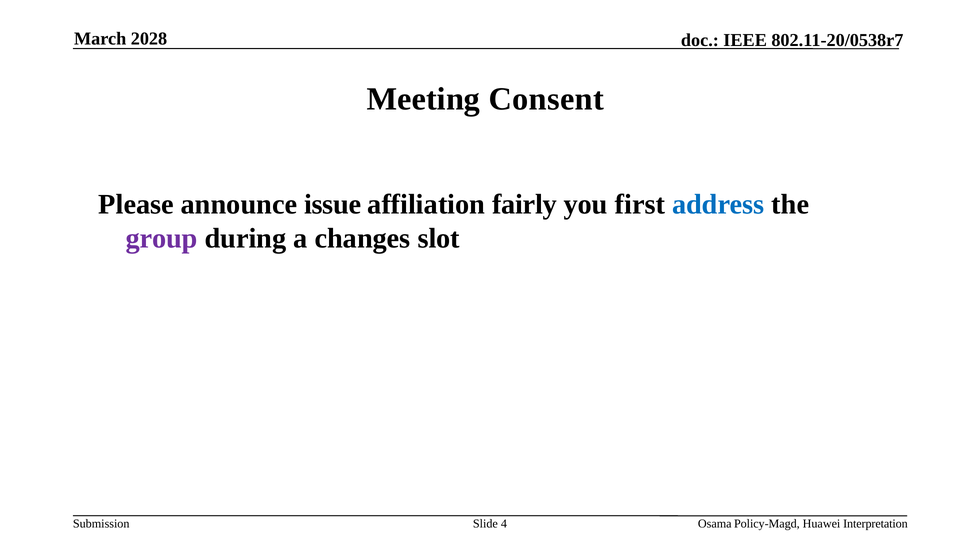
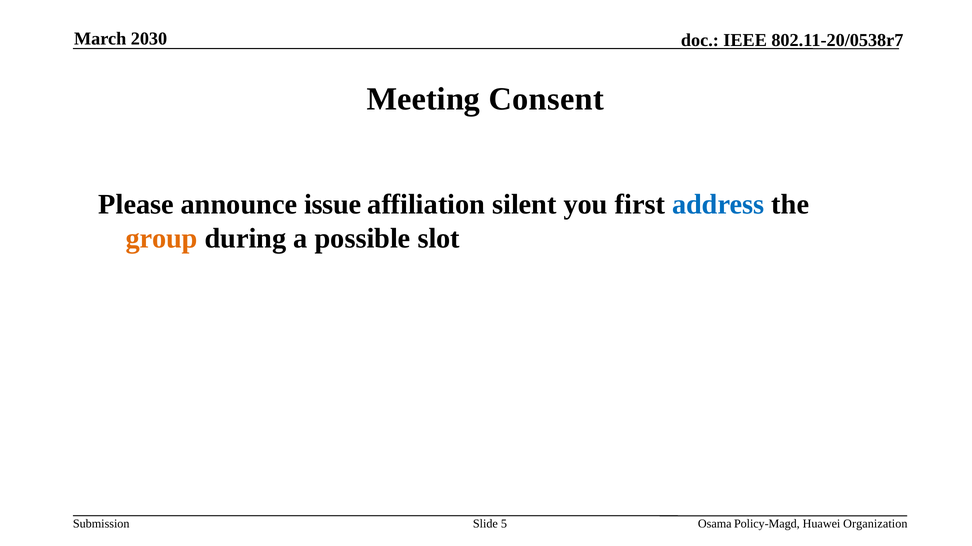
2028: 2028 -> 2030 (149, 39)
fairly: fairly -> silent (524, 205)
group colour: purple -> orange (162, 239)
changes: changes -> possible (363, 239)
4: 4 -> 5 (504, 524)
Interpretation: Interpretation -> Organization (875, 524)
